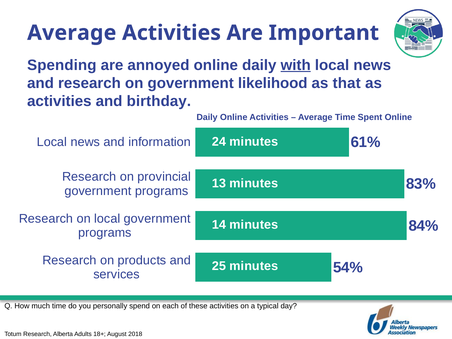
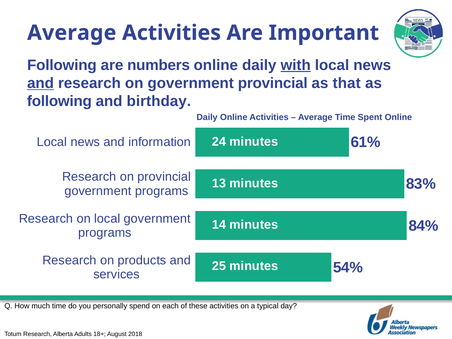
Spending: Spending -> Following (62, 65)
annoyed: annoyed -> numbers (159, 65)
and underline: none -> present (40, 83)
government likelihood: likelihood -> provincial (273, 83)
activities: activities -> following (59, 101)
